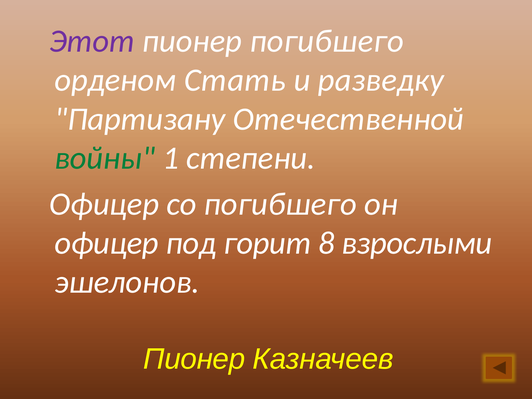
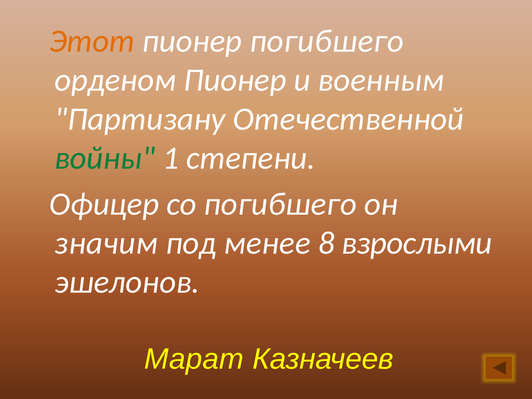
Этот colour: purple -> orange (92, 41)
орденом Стать: Стать -> Пионер (235, 80)
разведку: разведку -> военным (381, 80)
офицер: офицер -> значим (106, 243)
горит: горит -> менее (267, 243)
Пионер: Пионер -> Марат (194, 359)
